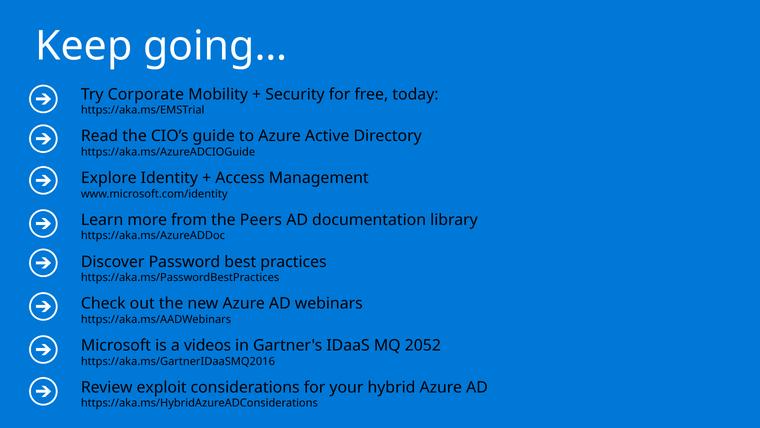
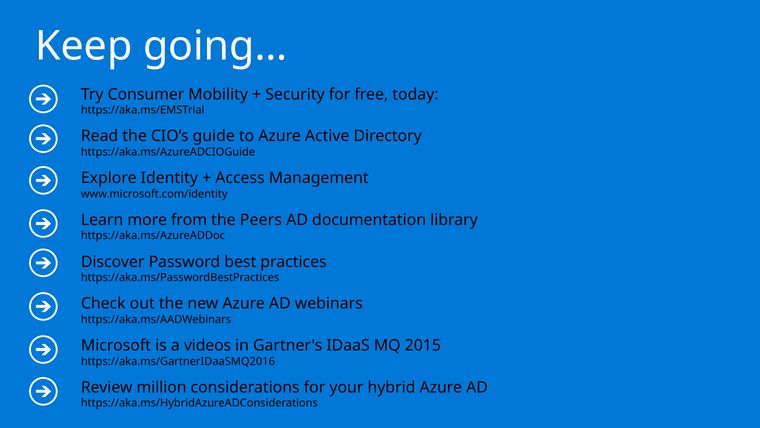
Corporate: Corporate -> Consumer (146, 94)
2052: 2052 -> 2015 (423, 345)
exploit: exploit -> million (162, 387)
